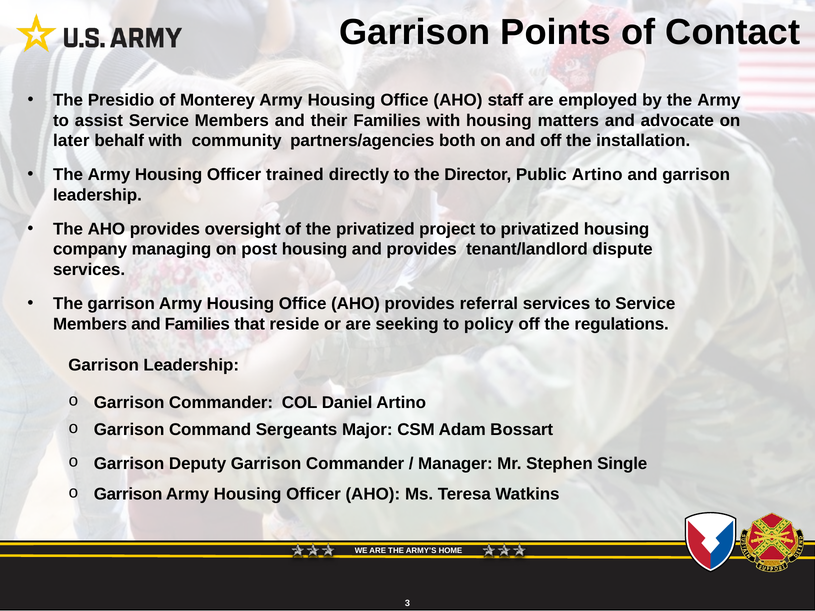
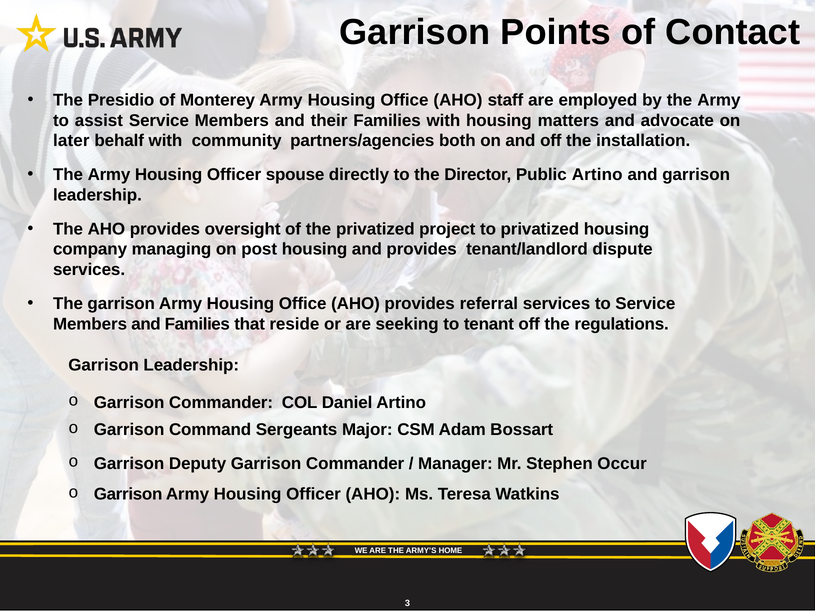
trained: trained -> spouse (295, 175)
policy: policy -> tenant (489, 324)
Single: Single -> Occur (622, 464)
